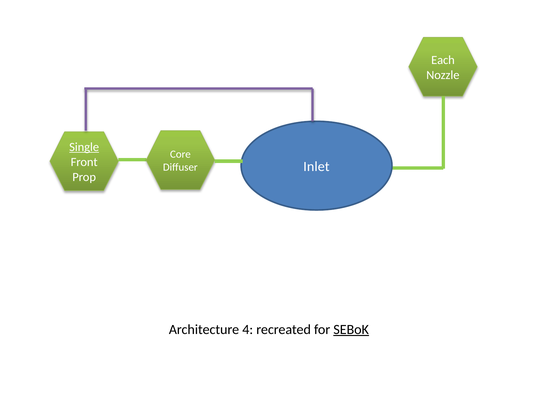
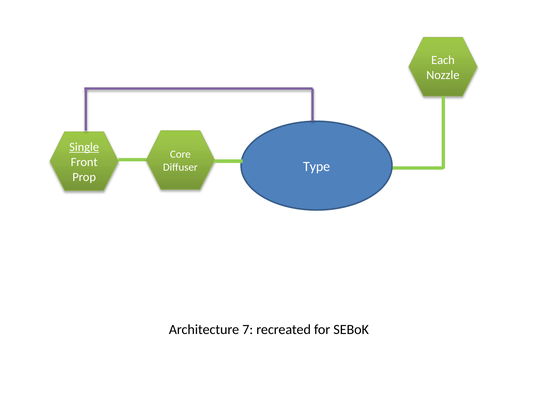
Inlet: Inlet -> Type (317, 167)
4: 4 -> 7 (248, 329)
SEBoK underline: present -> none (351, 329)
